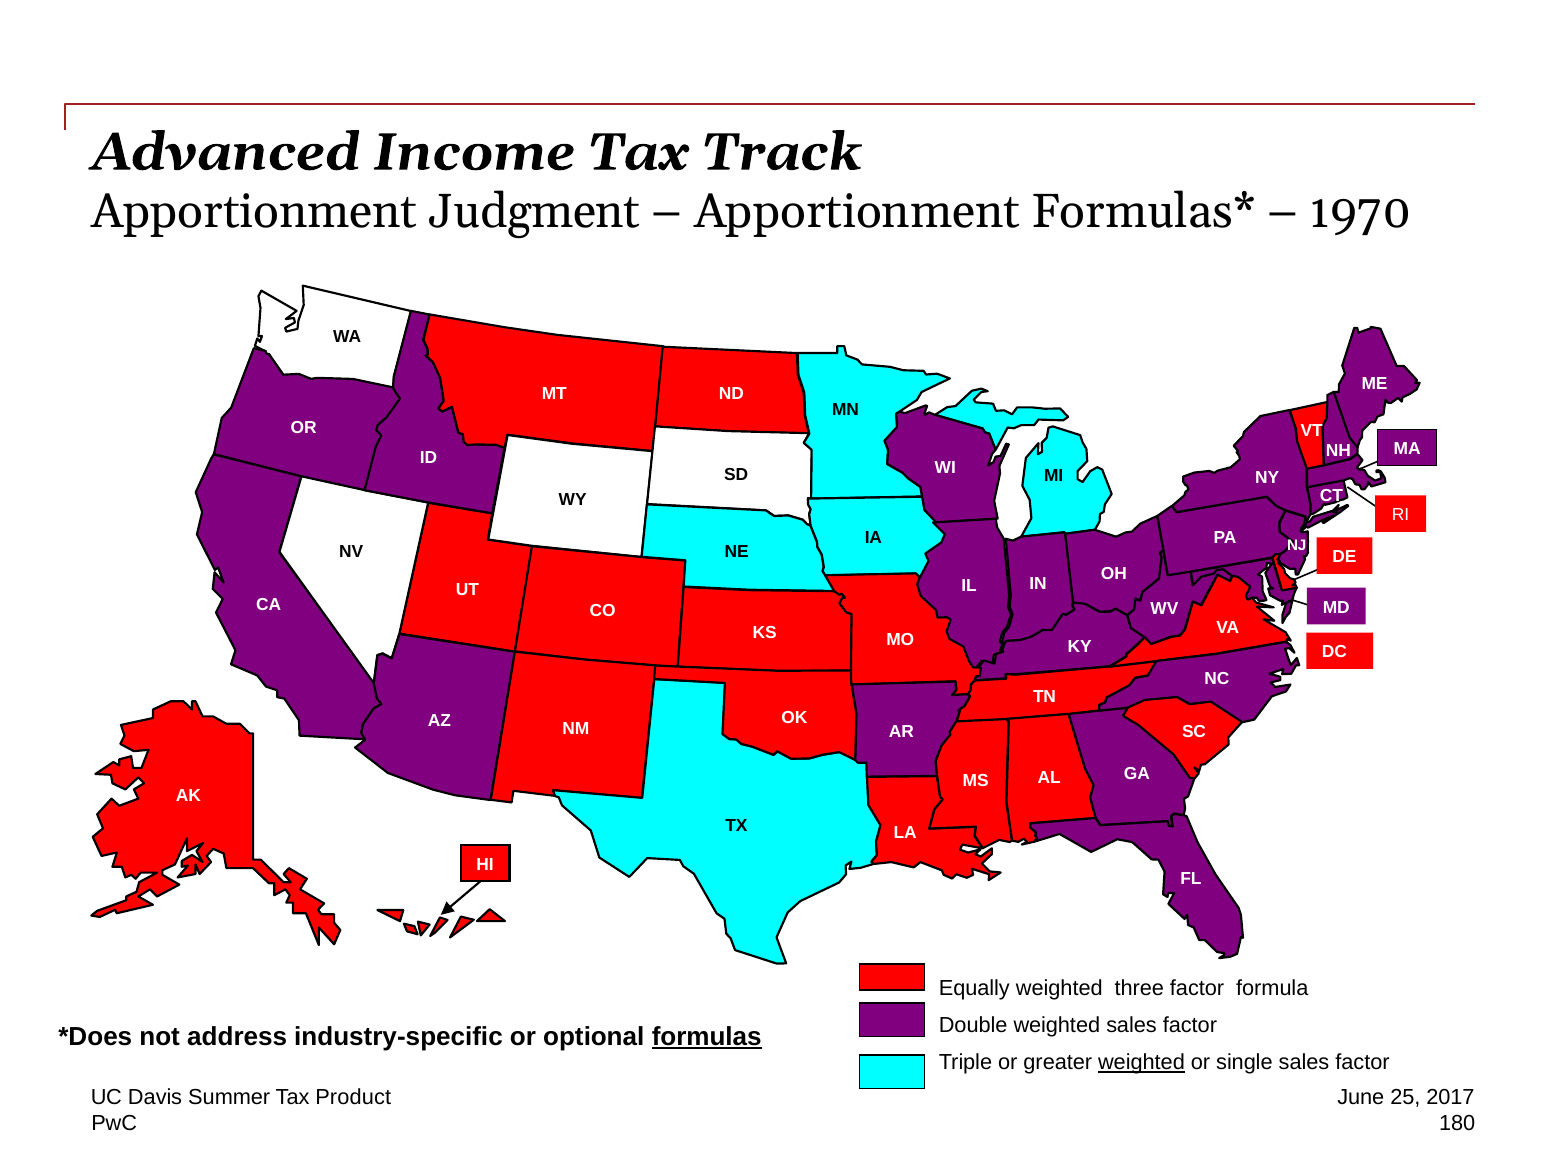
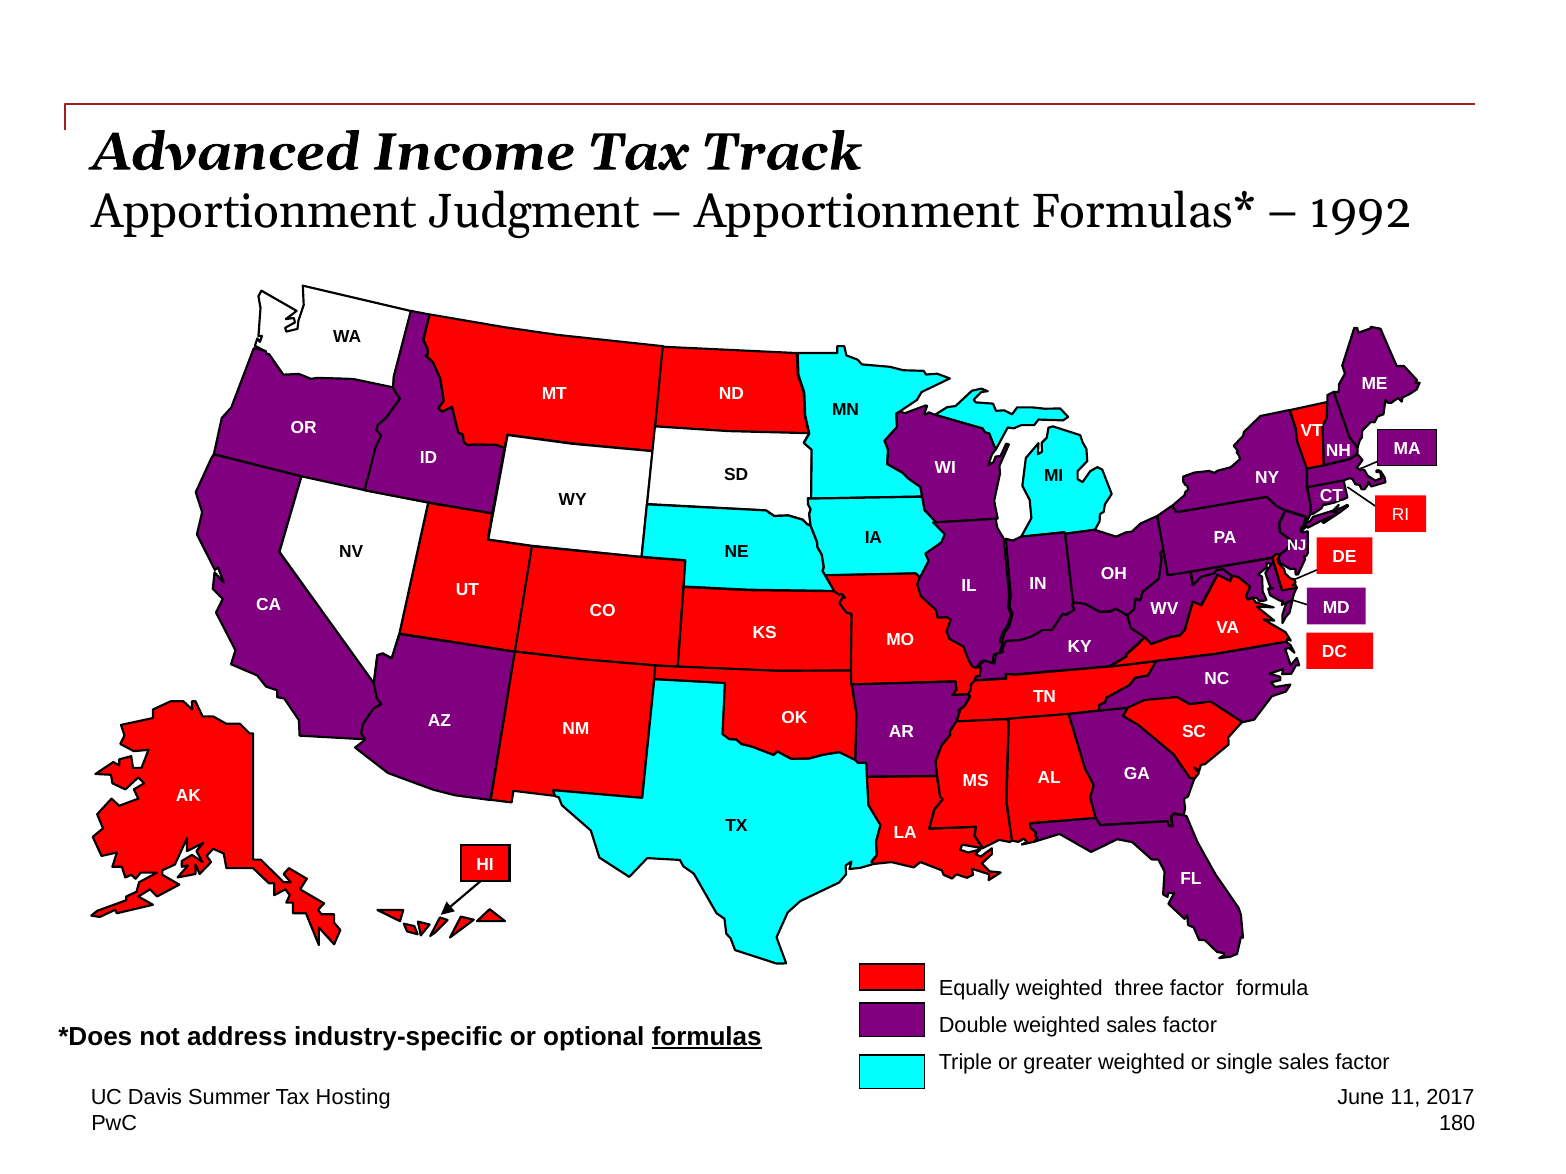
1970: 1970 -> 1992 (1361, 212)
weighted underline: present -> none (1141, 1063)
Product: Product -> Hosting (353, 1097)
25: 25 -> 11 (1405, 1098)
